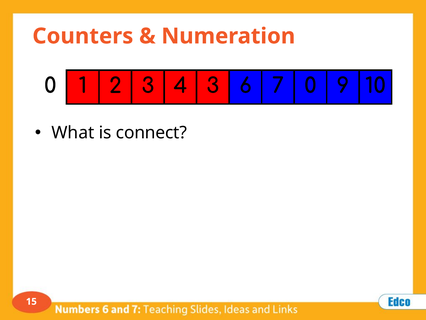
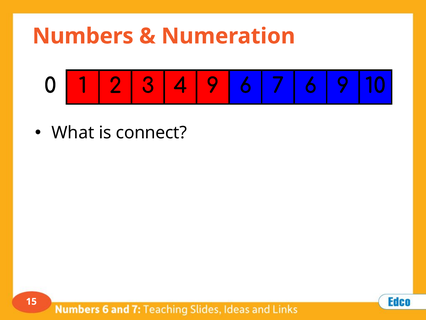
Counters: Counters -> Numbers (83, 36)
4 3: 3 -> 9 (213, 86)
7 0: 0 -> 6 (310, 86)
